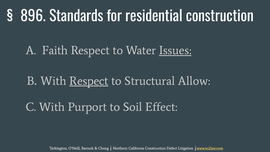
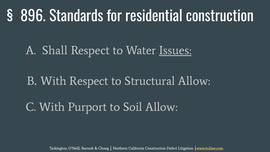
Faith: Faith -> Shall (55, 50)
Respect underline: present -> none (89, 81)
Soil Effect: Effect -> Allow (161, 107)
